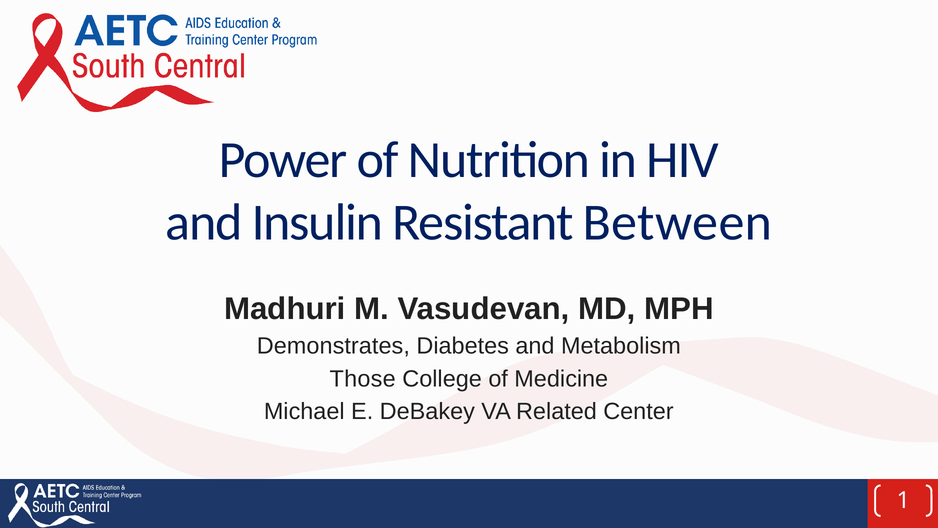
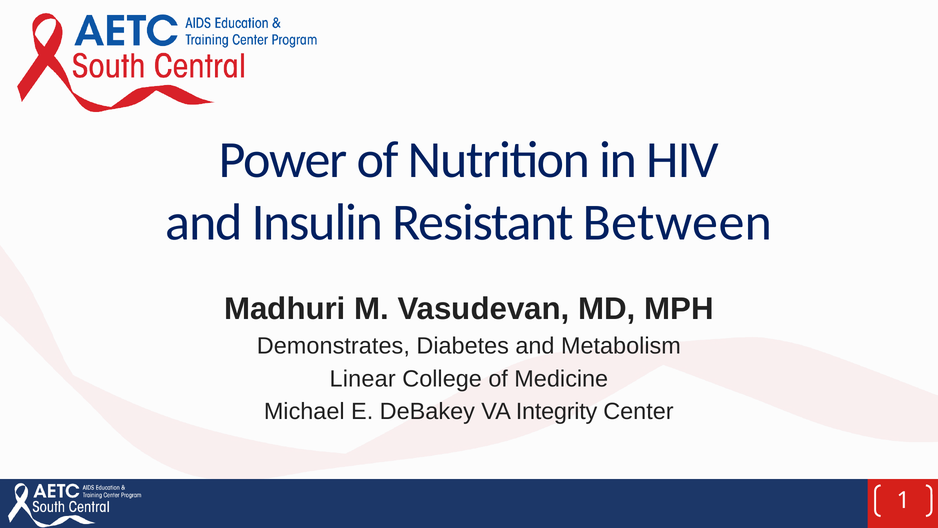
Those: Those -> Linear (363, 379)
Related: Related -> Integrity (557, 411)
